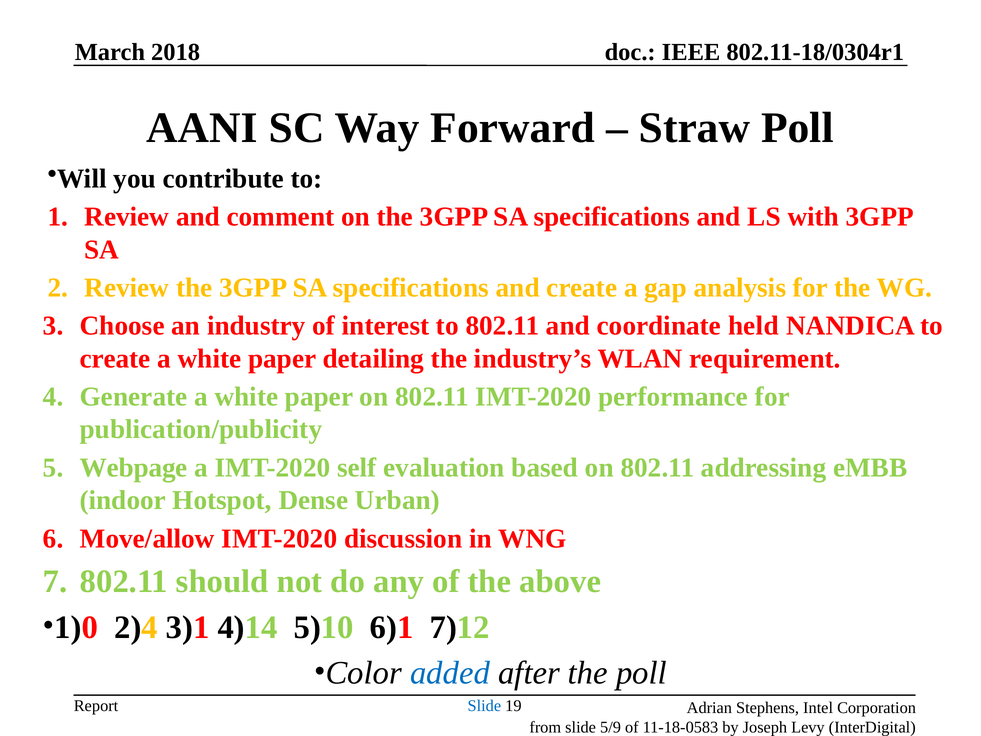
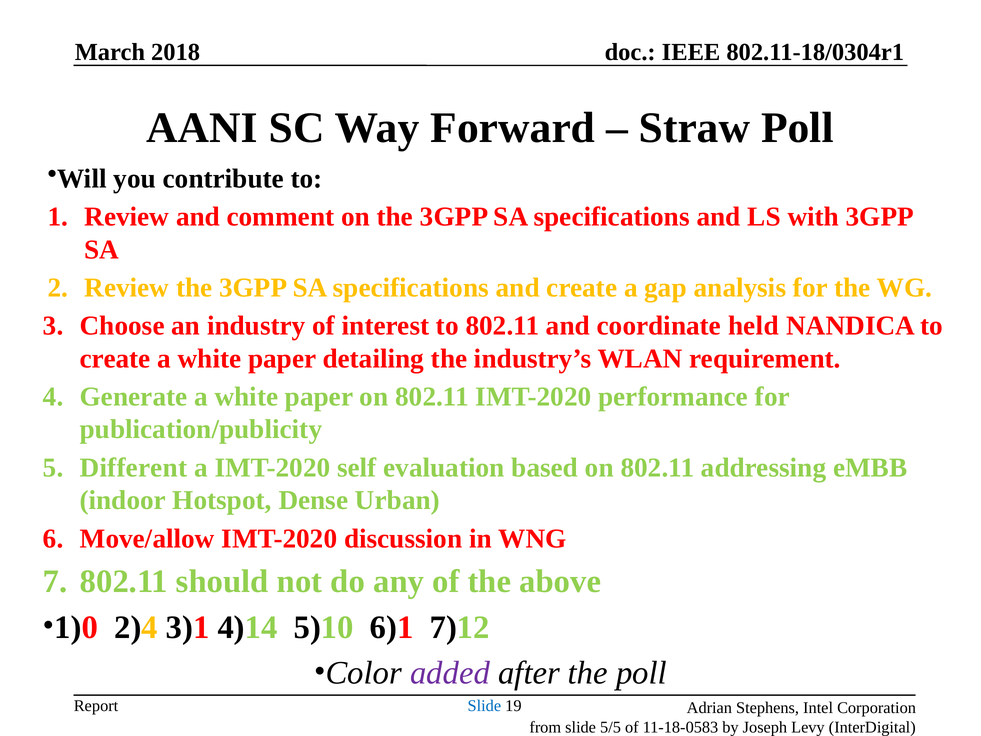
Webpage: Webpage -> Different (133, 467)
added colour: blue -> purple (450, 673)
5/9: 5/9 -> 5/5 (611, 727)
